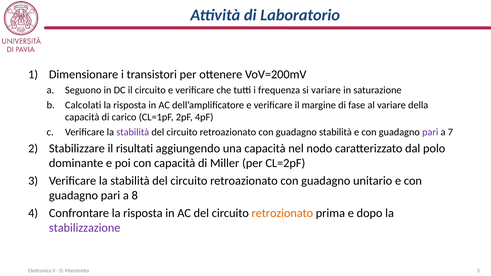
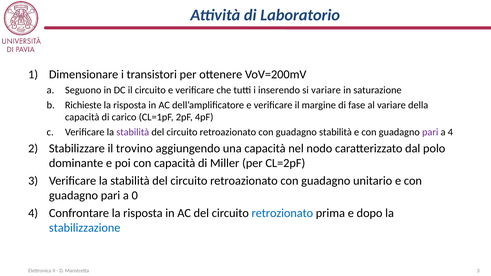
frequenza: frequenza -> inserendo (279, 90)
Calcolati: Calcolati -> Richieste (83, 105)
a 7: 7 -> 4 (450, 132)
risultati: risultati -> trovino (134, 149)
8: 8 -> 0 (135, 196)
retrozionato colour: orange -> blue (282, 213)
stabilizzazione colour: purple -> blue (85, 228)
